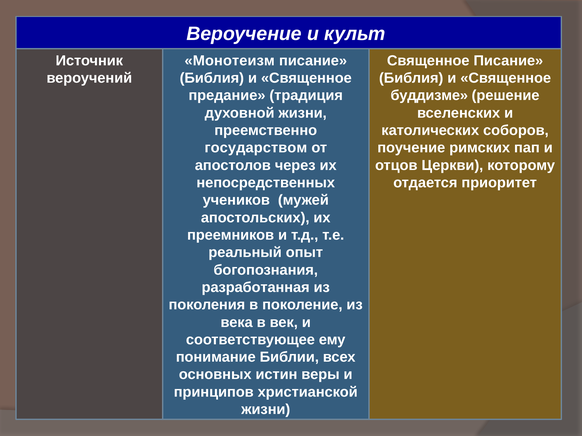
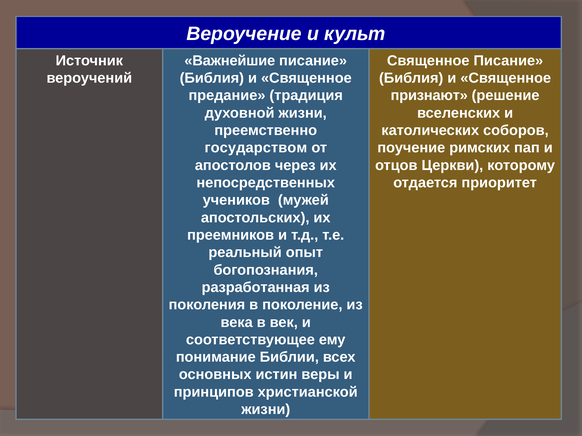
Монотеизм: Монотеизм -> Важнейшие (230, 61)
буддизме: буддизме -> признают (429, 96)
